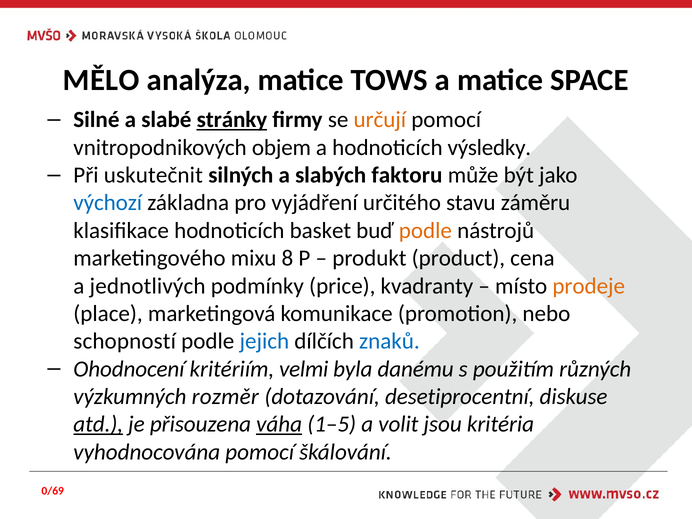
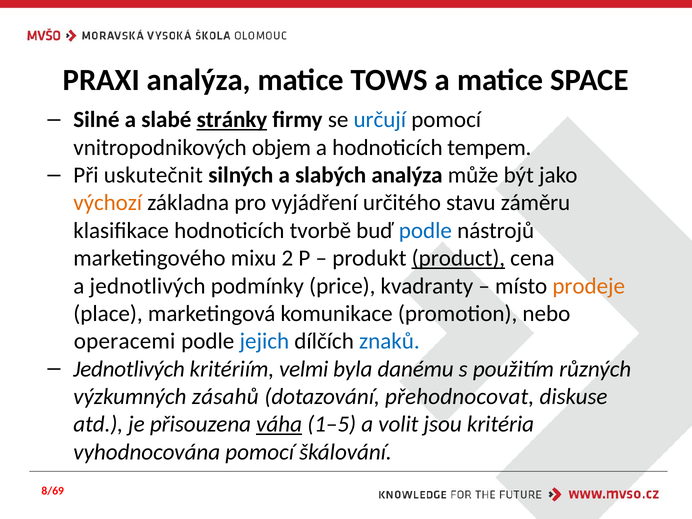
MĚLO: MĚLO -> PRAXI (101, 80)
určují colour: orange -> blue (380, 120)
výsledky: výsledky -> tempem (489, 148)
slabých faktoru: faktoru -> analýza (407, 175)
výchozí colour: blue -> orange (108, 203)
basket: basket -> tvorbě (320, 231)
podle colour: orange -> blue (425, 231)
8: 8 -> 2 (287, 258)
product underline: none -> present (458, 258)
schopností: schopností -> operacemi (125, 341)
Ohodnocení: Ohodnocení -> Jednotlivých (129, 369)
rozměr: rozměr -> zásahů (225, 397)
desetiprocentní: desetiprocentní -> přehodnocovat (460, 397)
atd underline: present -> none (98, 424)
0/69: 0/69 -> 8/69 (53, 491)
